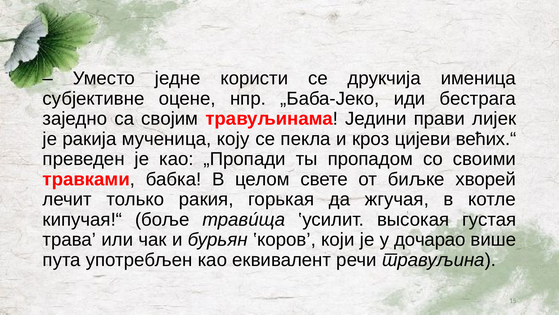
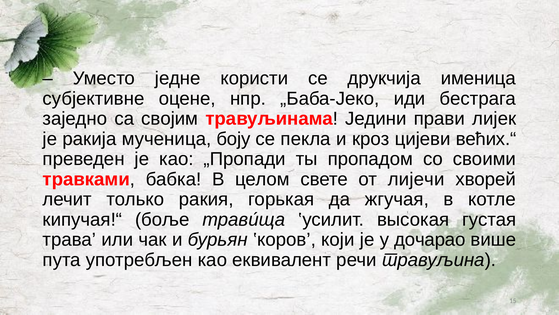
коју: коју -> боју (233, 139)
биљке: биљке -> лијечи (416, 179)
